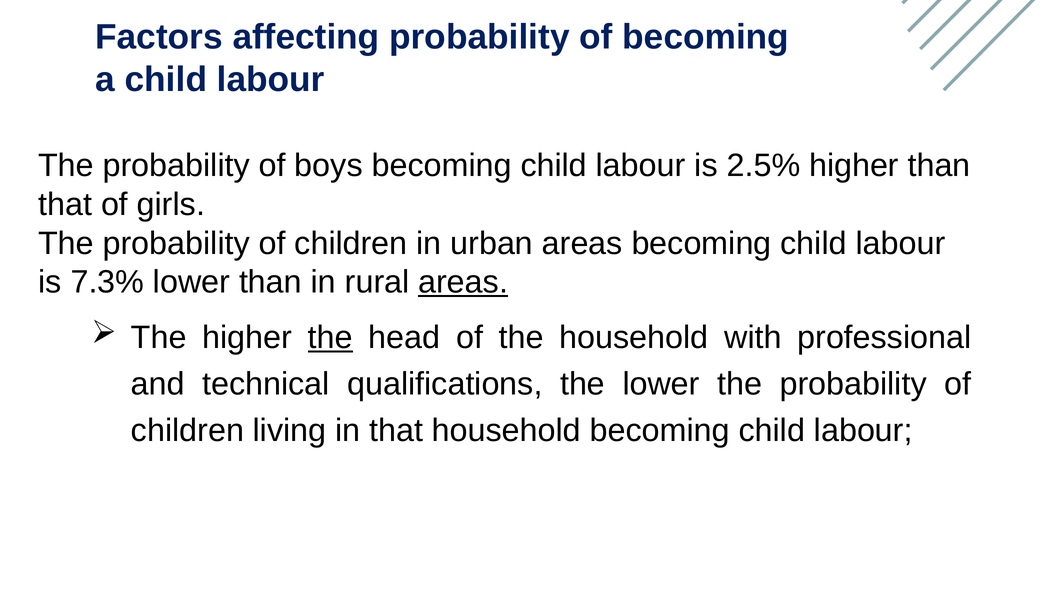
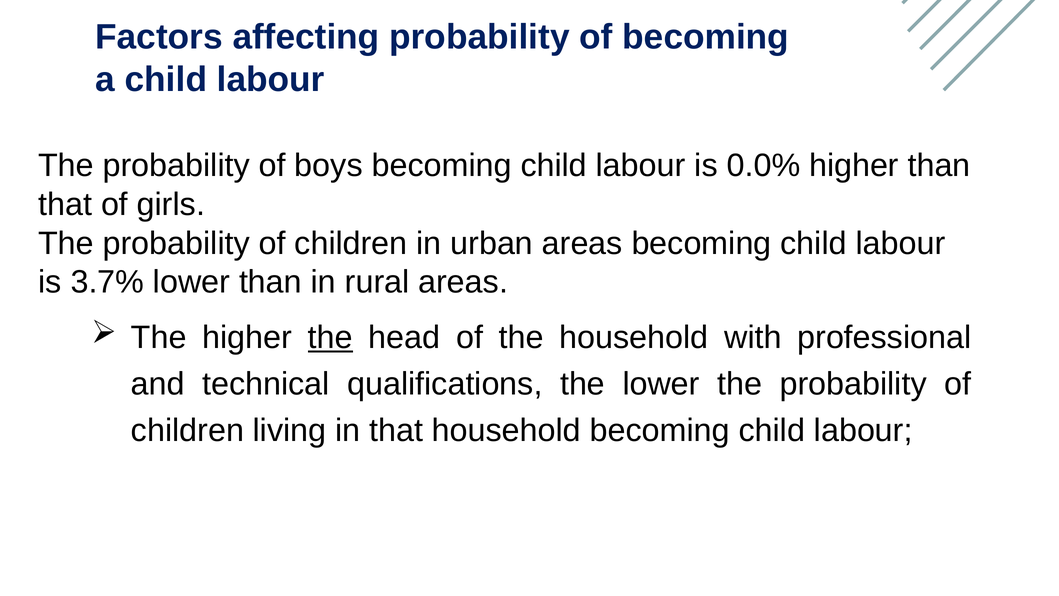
2.5%: 2.5% -> 0.0% (764, 166)
7.3%: 7.3% -> 3.7% (107, 282)
areas underline: present -> none (463, 282)
